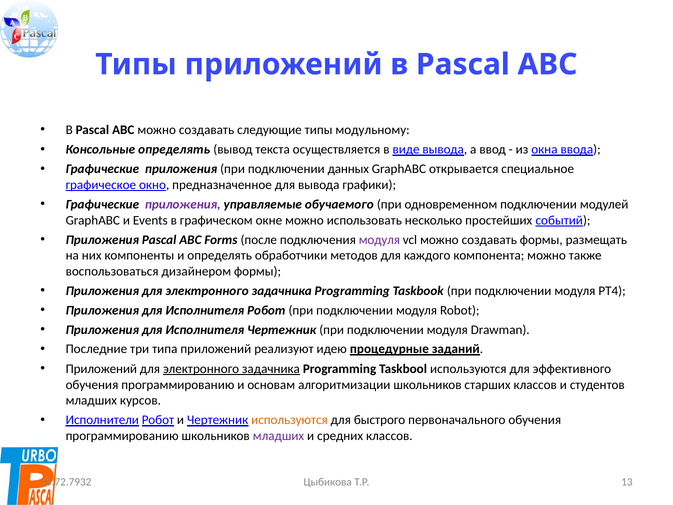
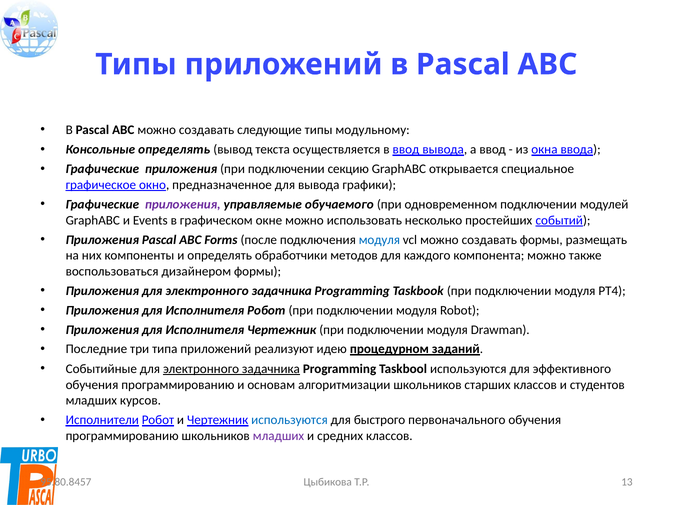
в виде: виде -> ввод (406, 149)
данных: данных -> секцию (348, 169)
модуля colour: purple -> blue (379, 240)
процедурные: процедурные -> процедурном (389, 349)
Приложений: Приложений -> Событийные (101, 369)
используются colour: orange -> blue (289, 420)
15.72.7932: 15.72.7932 -> 95.80.8457 (66, 482)
